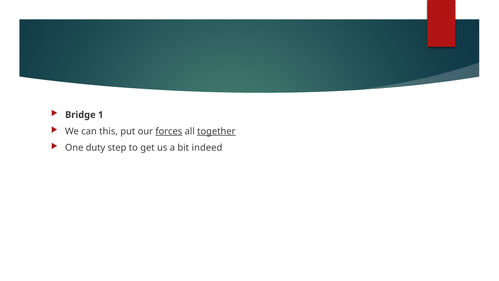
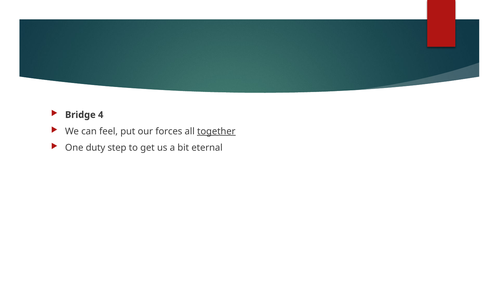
1: 1 -> 4 (101, 115)
this: this -> feel (109, 131)
forces underline: present -> none (169, 131)
indeed: indeed -> eternal (207, 148)
